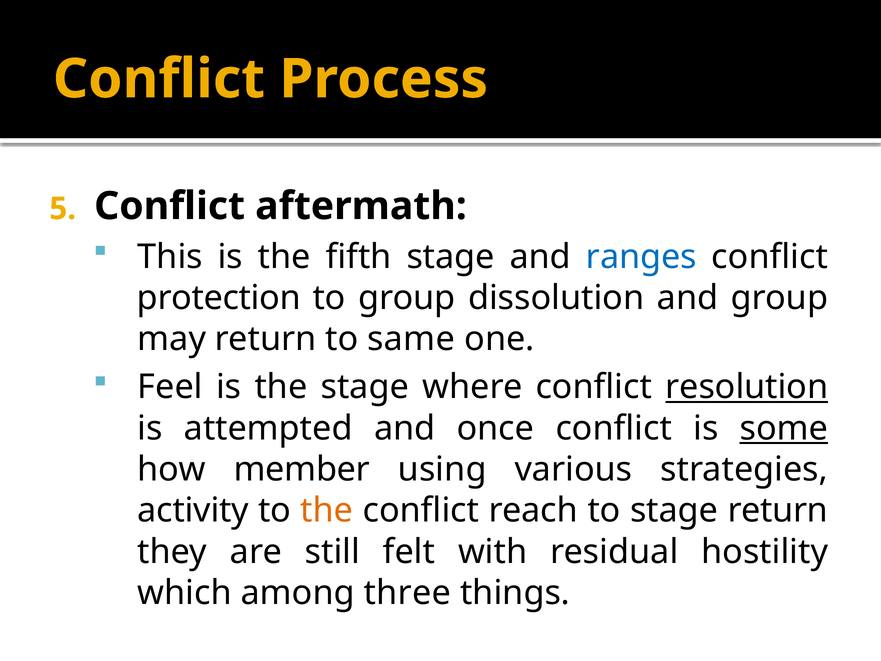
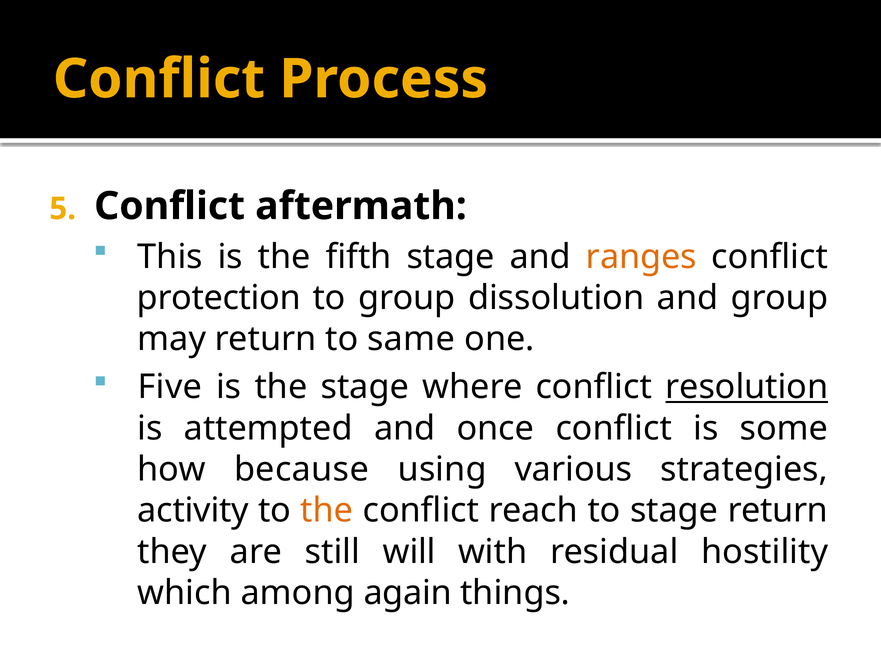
ranges colour: blue -> orange (641, 257)
Feel: Feel -> Five (170, 387)
some underline: present -> none (784, 428)
member: member -> because (302, 469)
felt: felt -> will (409, 551)
three: three -> again (408, 593)
